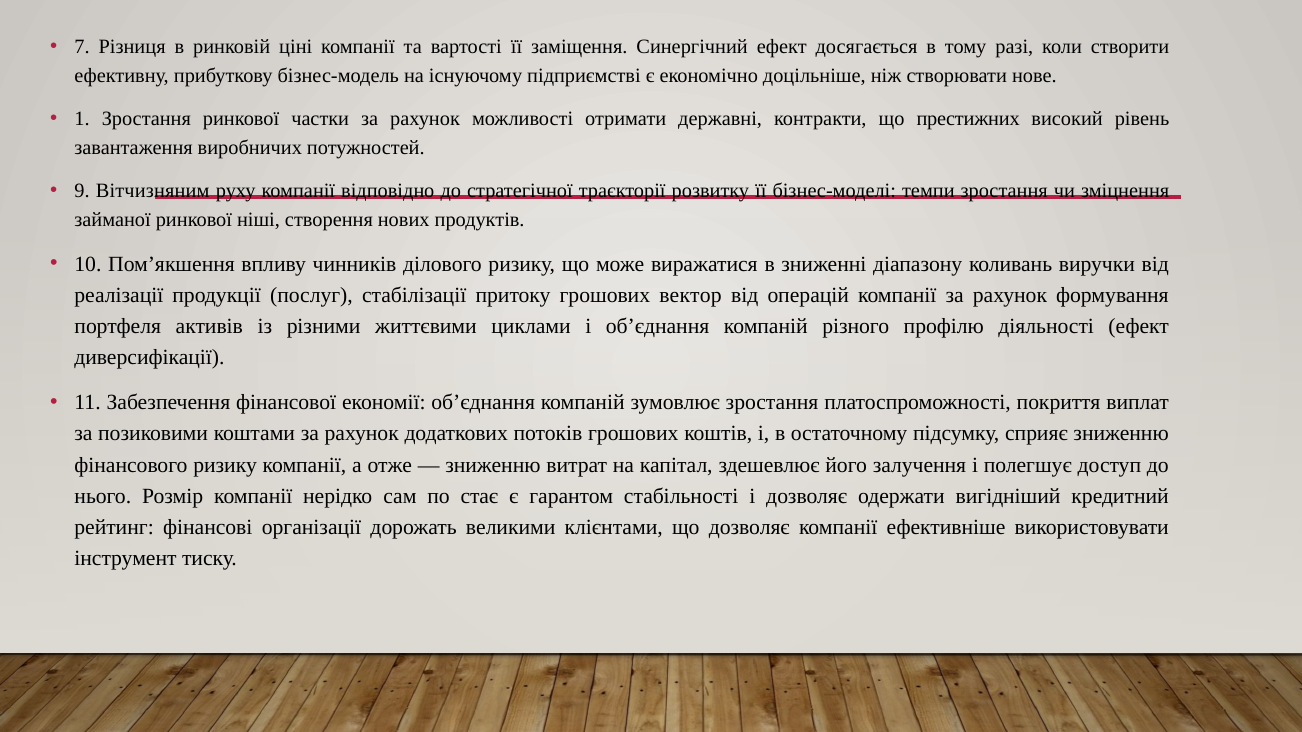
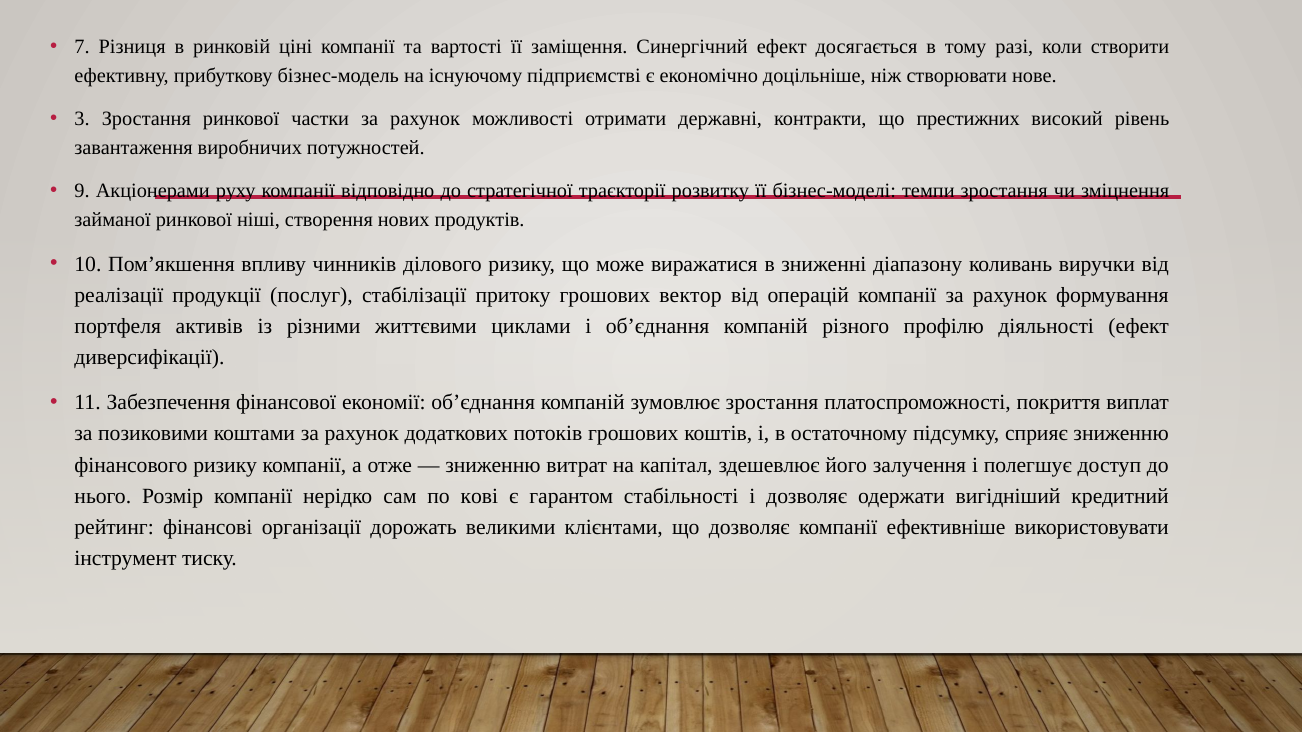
1: 1 -> 3 (82, 119)
Вітчизняним: Вітчизняним -> Акціонерами (153, 191)
стає: стає -> кові (479, 496)
